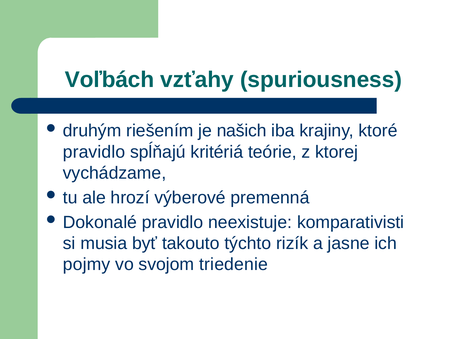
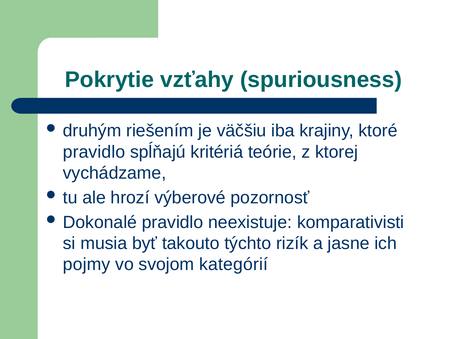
Voľbách: Voľbách -> Pokrytie (109, 80)
našich: našich -> väčšiu (242, 131)
premenná: premenná -> pozornosť (270, 198)
triedenie: triedenie -> kategórií (234, 264)
